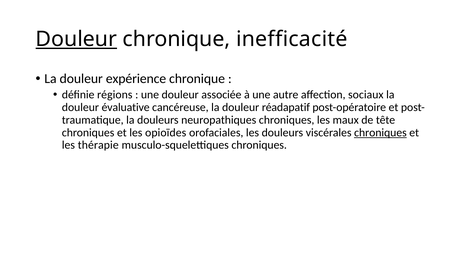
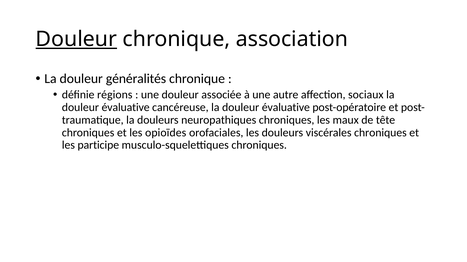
inefficacité: inefficacité -> association (292, 39)
expérience: expérience -> généralités (136, 79)
cancéreuse la douleur réadapatif: réadapatif -> évaluative (286, 108)
chroniques underline: present -> none (380, 133)
thérapie: thérapie -> participe (98, 145)
